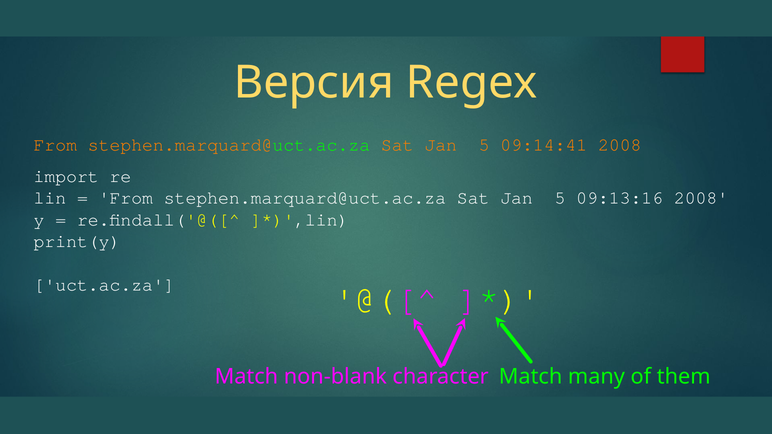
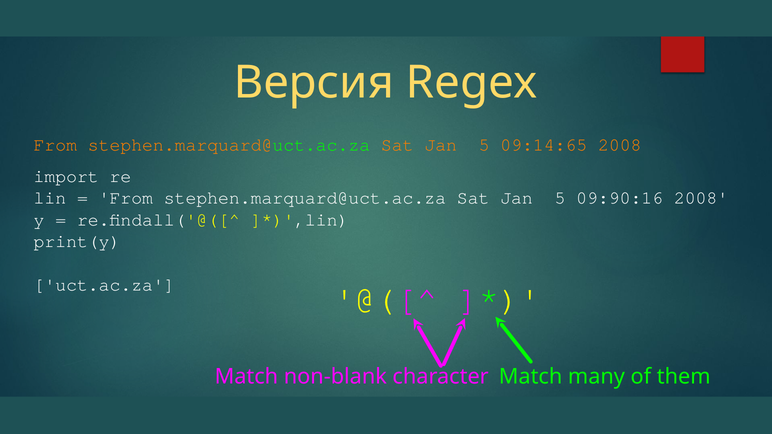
09:14:41: 09:14:41 -> 09:14:65 (544, 145)
09:13:16: 09:13:16 -> 09:90:16 (620, 198)
